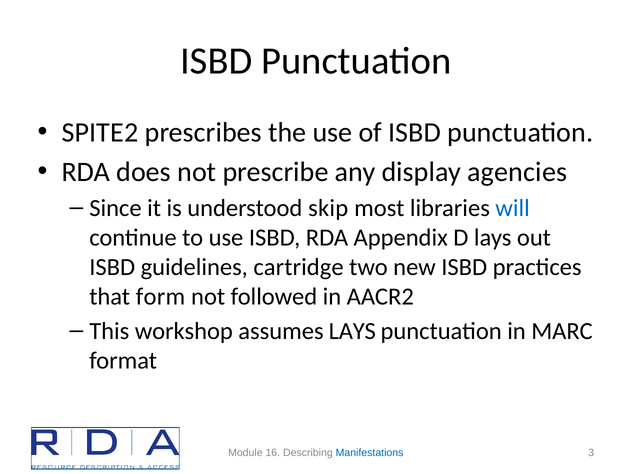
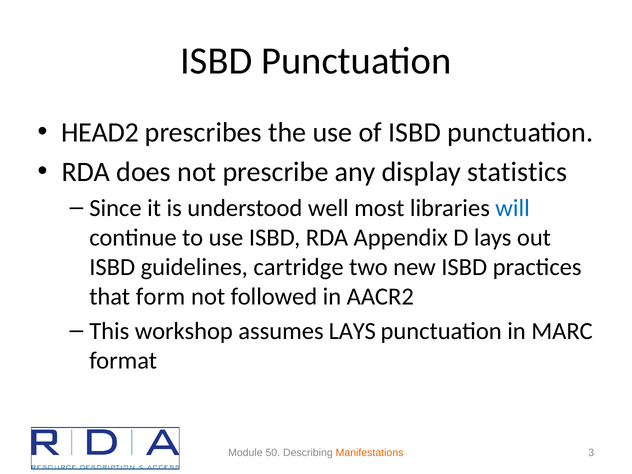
SPITE2: SPITE2 -> HEAD2 (100, 133)
agencies: agencies -> statistics (517, 172)
skip: skip -> well (328, 208)
16: 16 -> 50 (273, 453)
Manifestations colour: blue -> orange (370, 453)
